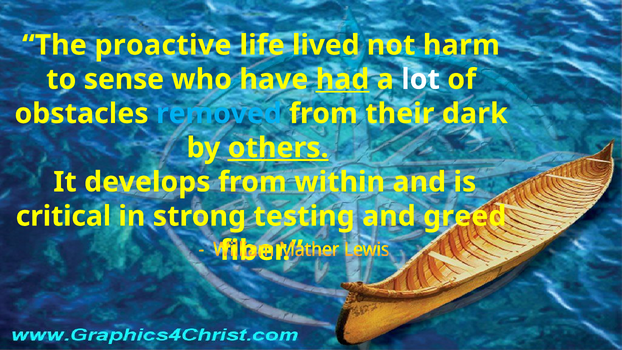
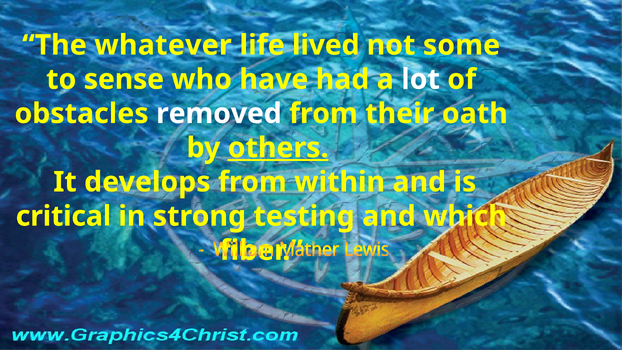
proactive: proactive -> whatever (163, 45)
harm: harm -> some (461, 45)
had underline: present -> none (342, 79)
removed colour: light blue -> white (219, 114)
dark: dark -> oath (475, 114)
greed: greed -> which (465, 216)
